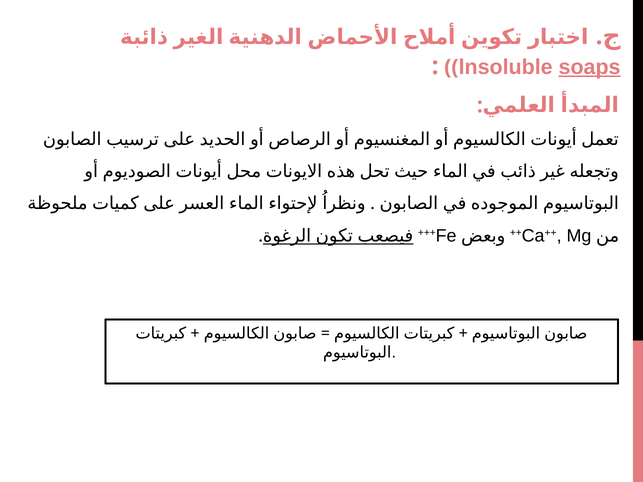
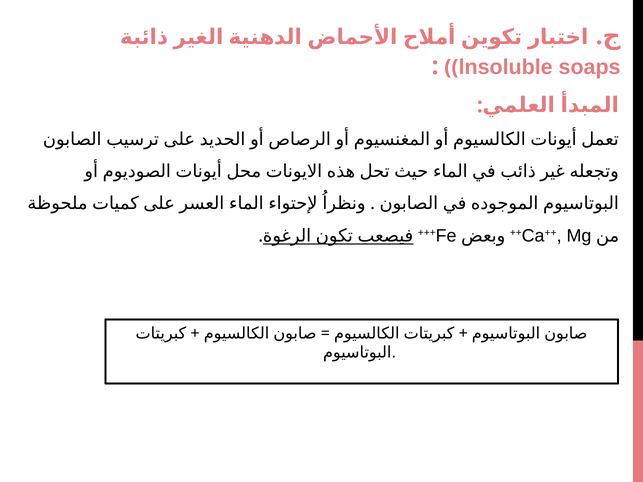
soaps underline: present -> none (590, 67)
